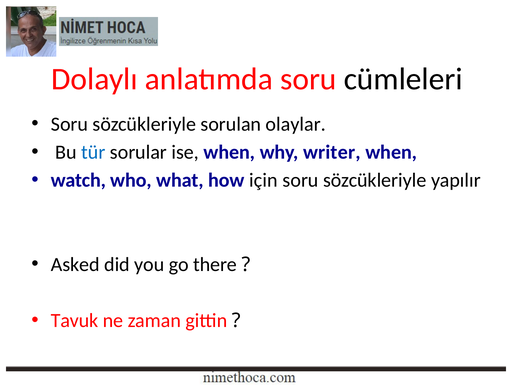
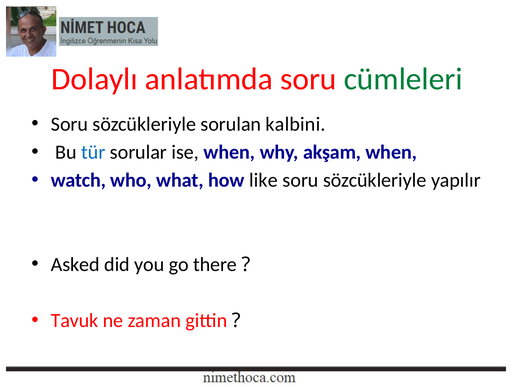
cümleleri colour: black -> green (403, 79)
olaylar: olaylar -> kalbini (296, 124)
writer: writer -> akşam (332, 152)
için: için -> like (263, 180)
